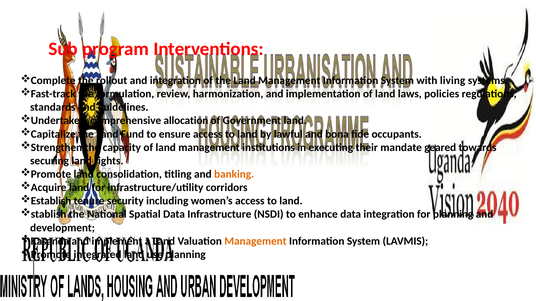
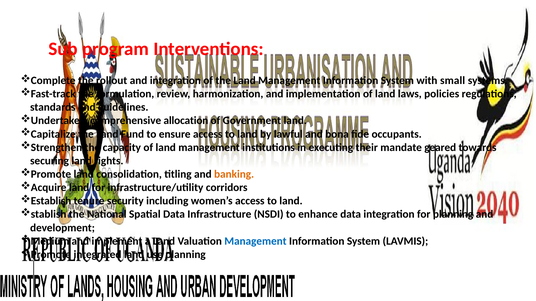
living: living -> small (453, 81)
Kasanda: Kasanda -> Medium (50, 241)
Management colour: orange -> blue (255, 241)
